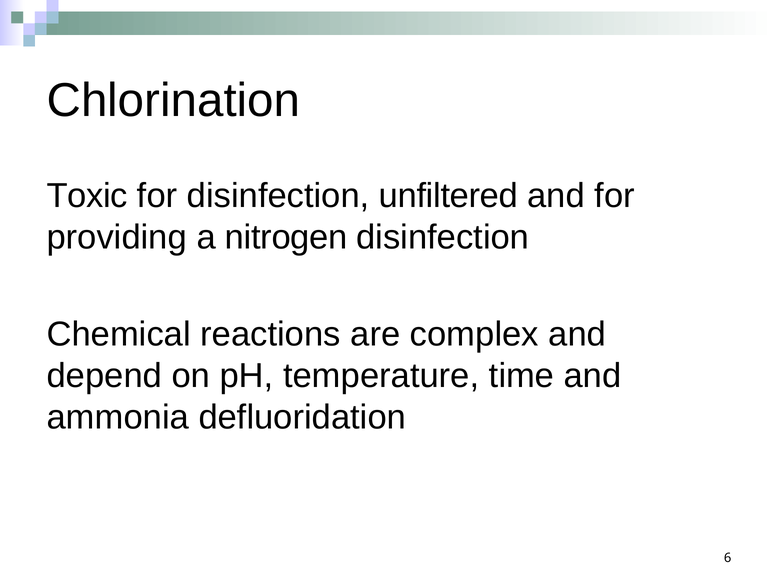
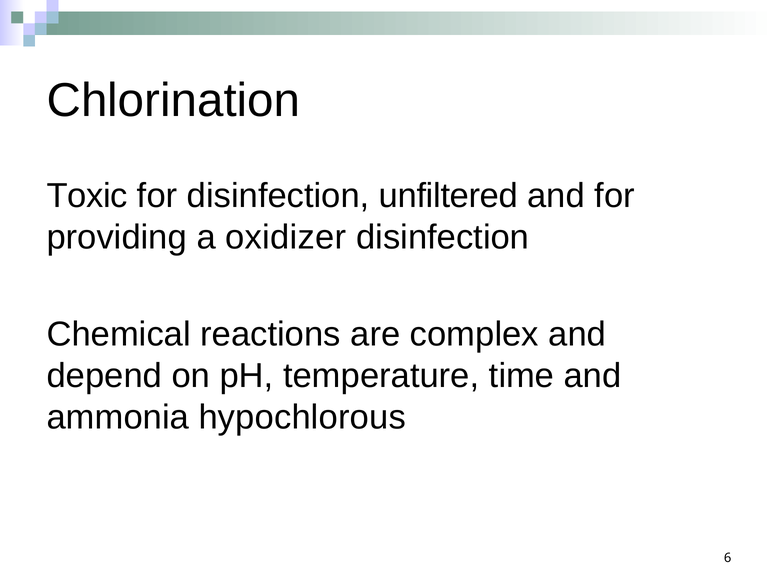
nitrogen: nitrogen -> oxidizer (286, 237)
defluoridation: defluoridation -> hypochlorous (302, 417)
